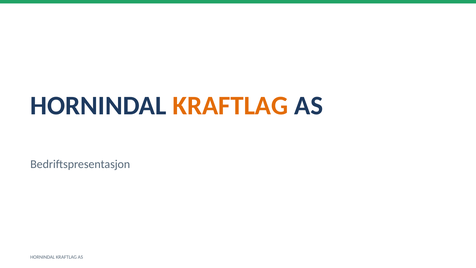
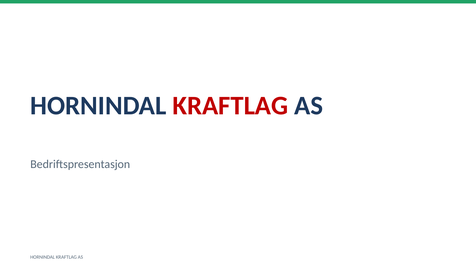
KRAFTLAG colour: orange -> red (230, 106)
